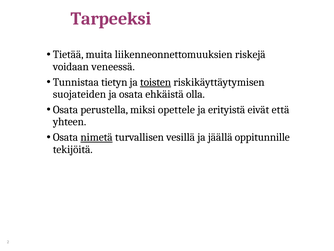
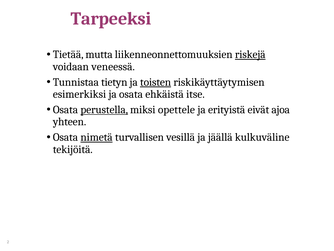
muita: muita -> mutta (99, 54)
riskejä underline: none -> present (250, 54)
suojateiden: suojateiden -> esimerkiksi (80, 94)
olla: olla -> itse (195, 94)
perustella underline: none -> present (104, 109)
että: että -> ajoa (281, 109)
oppitunnille: oppitunnille -> kulkuväline (262, 137)
